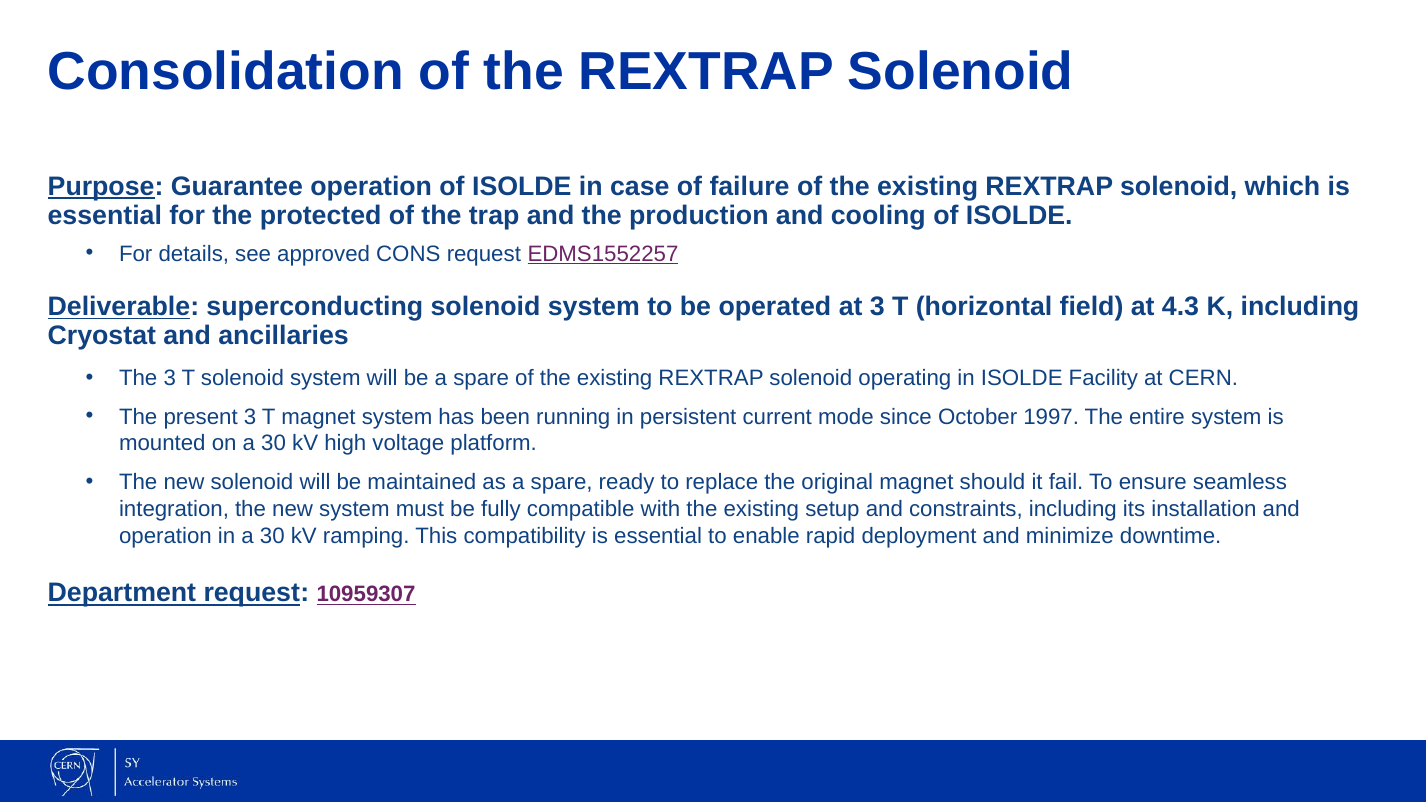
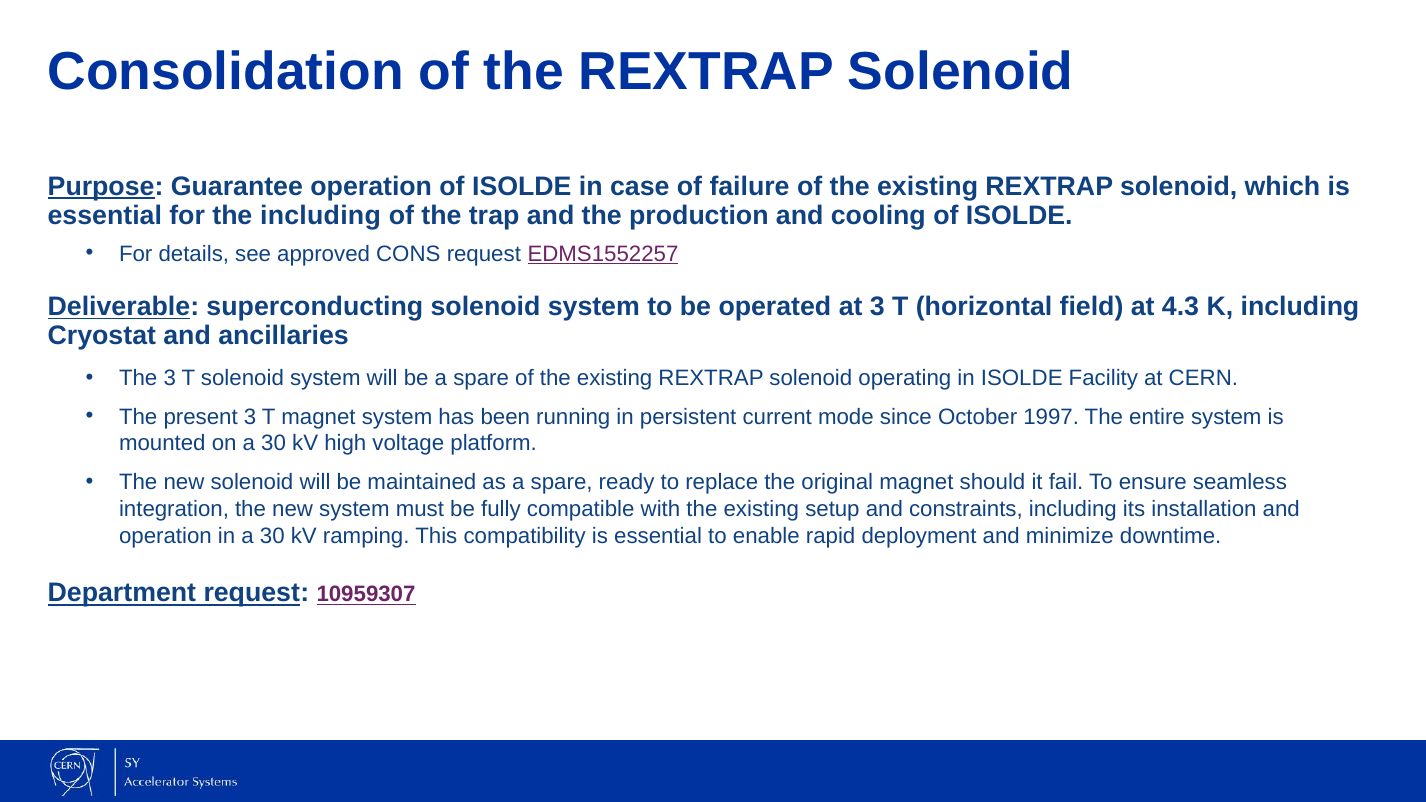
the protected: protected -> including (320, 215)
